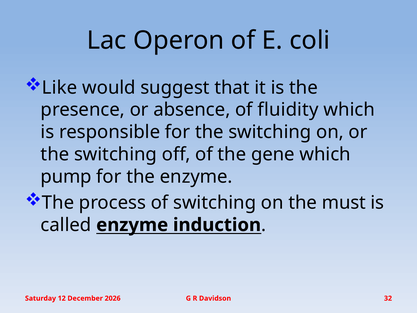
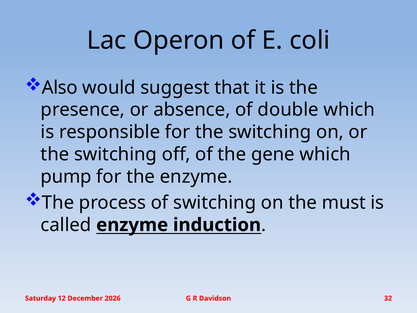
Like: Like -> Also (60, 87)
fluidity: fluidity -> double (288, 110)
